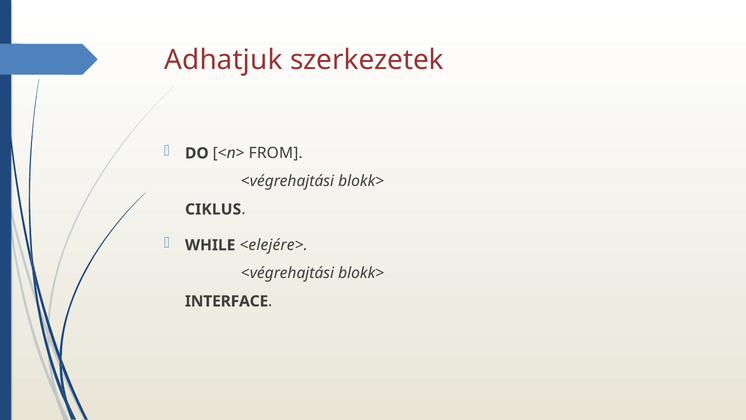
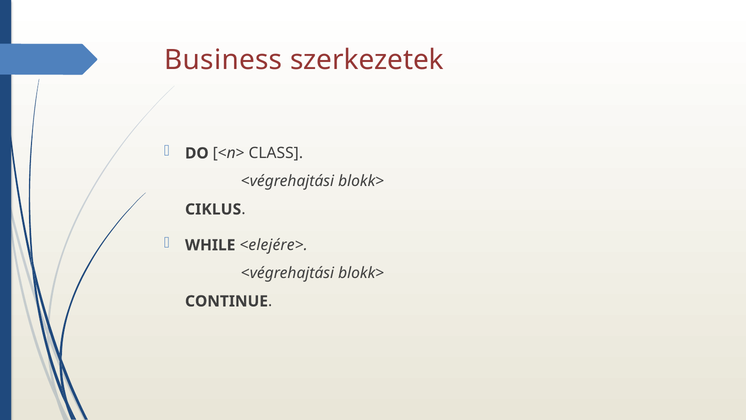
Adhatjuk: Adhatjuk -> Business (223, 60)
FROM: FROM -> CLASS (276, 153)
INTERFACE: INTERFACE -> CONTINUE (227, 301)
